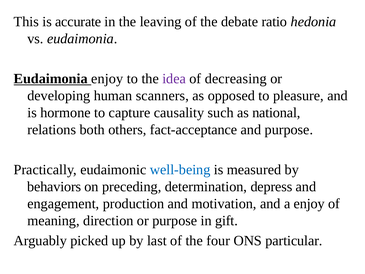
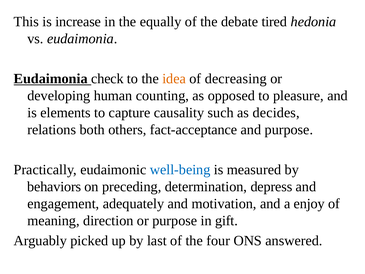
accurate: accurate -> increase (78, 22)
leaving: leaving -> equally (161, 22)
ratio: ratio -> tired (274, 22)
Eudaimonia enjoy: enjoy -> check (107, 79)
idea colour: purple -> orange (174, 79)
scanners: scanners -> counting (162, 96)
hormone: hormone -> elements (65, 113)
national: national -> decides (276, 113)
production: production -> adequately (133, 204)
particular: particular -> answered (294, 240)
